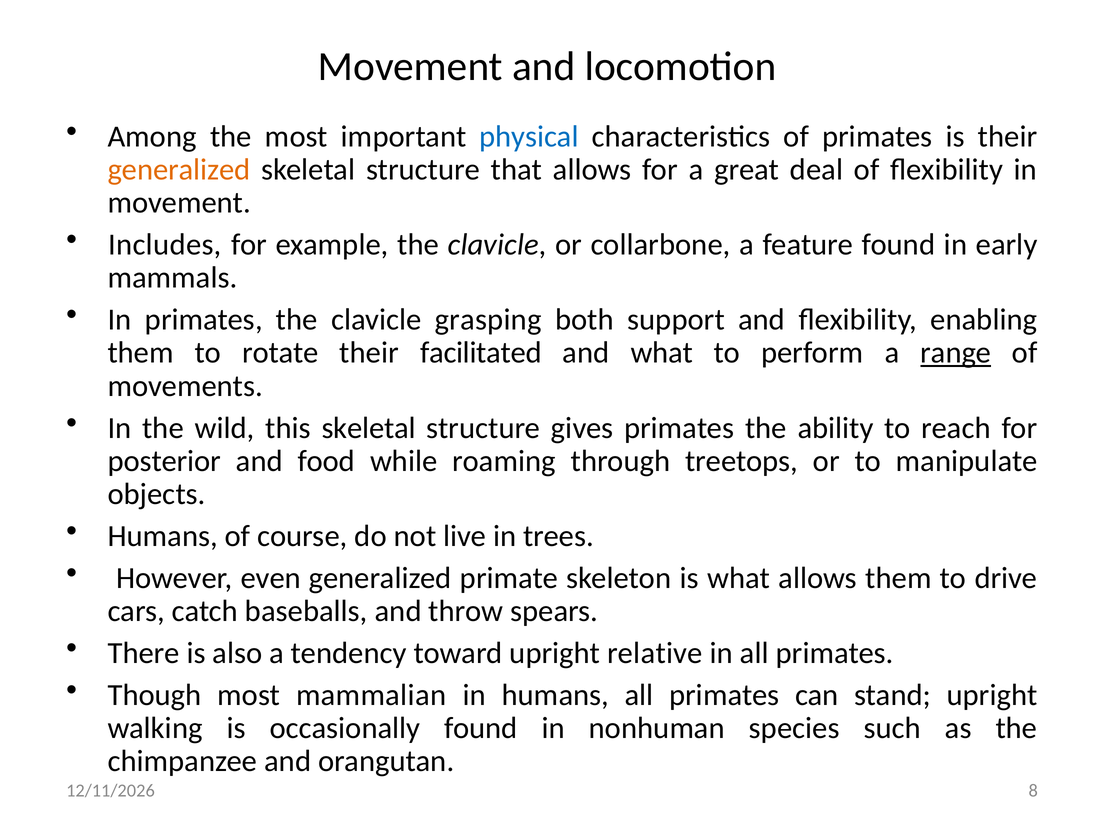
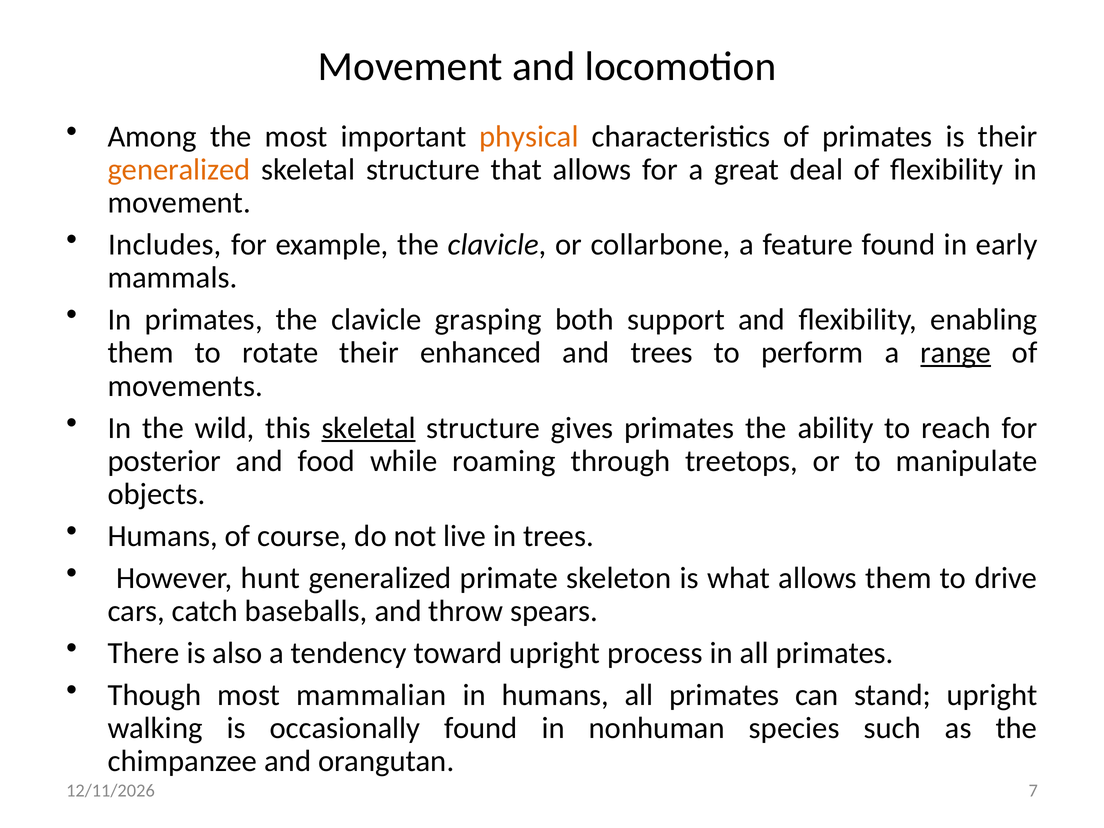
physical colour: blue -> orange (529, 136)
facilitated: facilitated -> enhanced (481, 353)
and what: what -> trees (662, 353)
skeletal underline: none -> present (369, 428)
even: even -> hunt (271, 578)
relative: relative -> process (655, 653)
8: 8 -> 7 (1033, 791)
